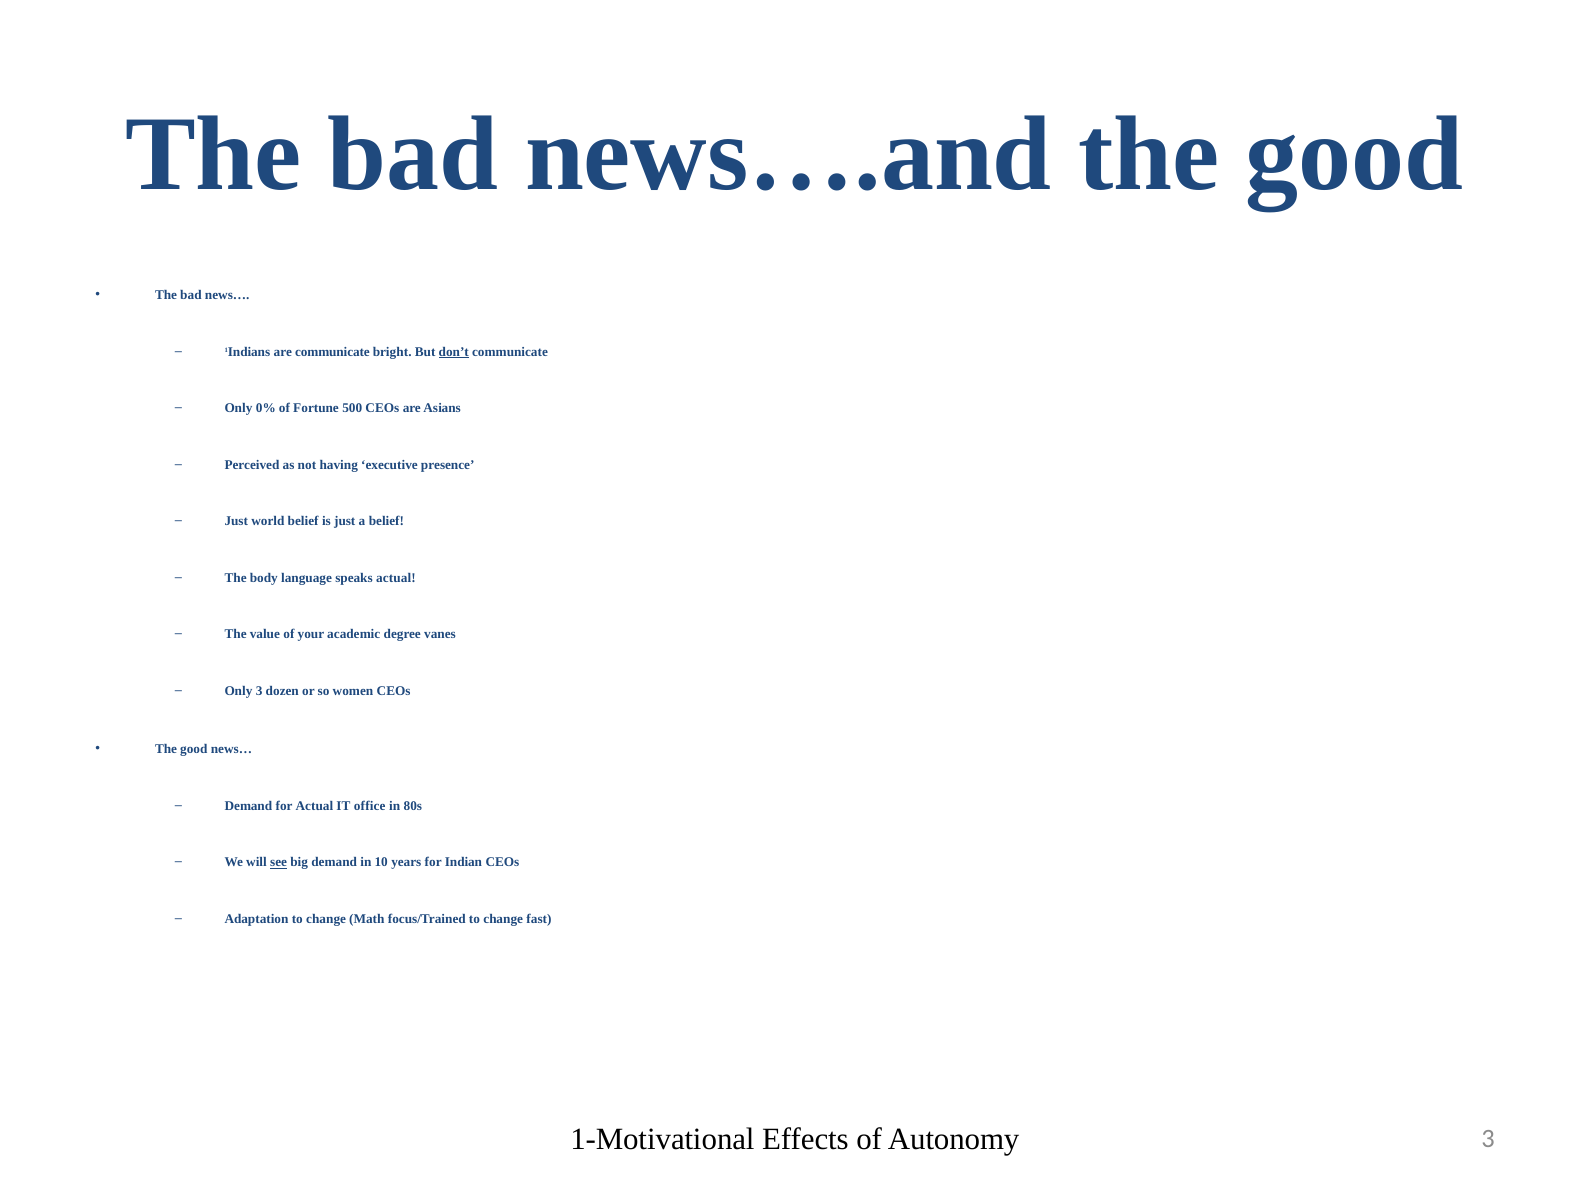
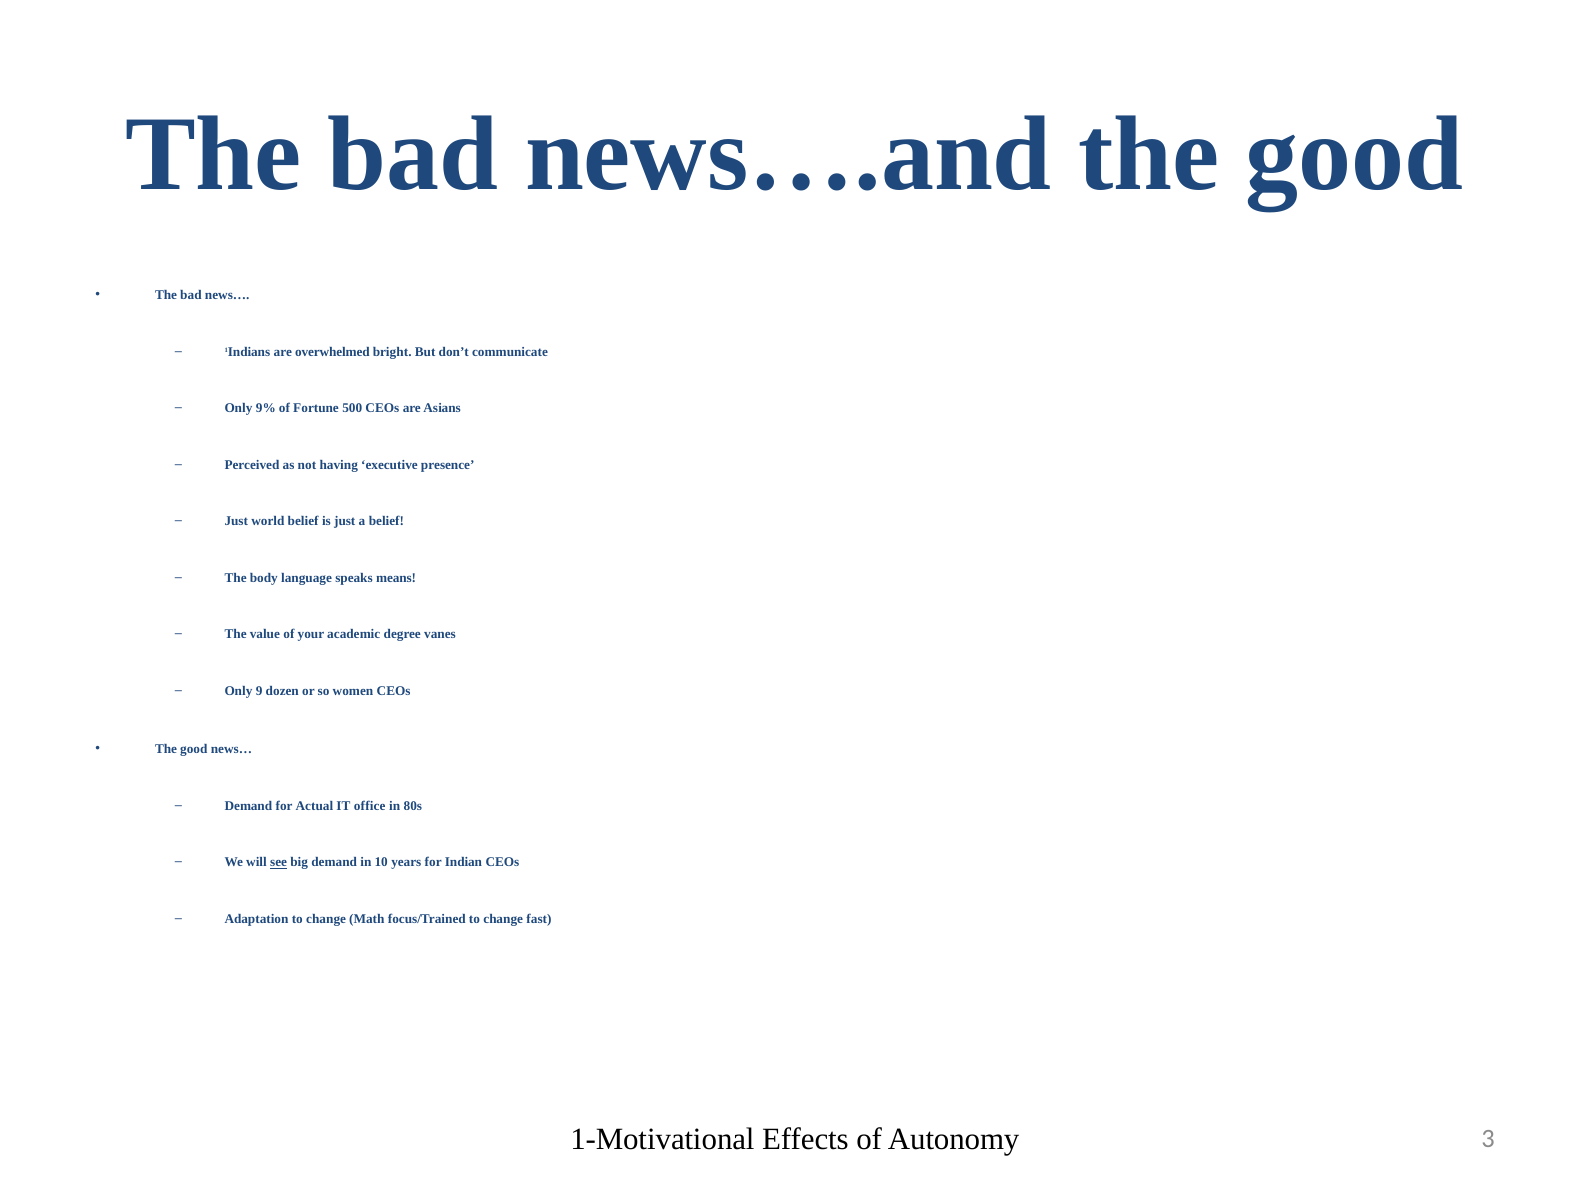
are communicate: communicate -> overwhelmed (332, 352)
don’t underline: present -> none (454, 352)
0%: 0% -> 9% (266, 408)
speaks actual: actual -> means (396, 578)
Only 3: 3 -> 9 (259, 691)
